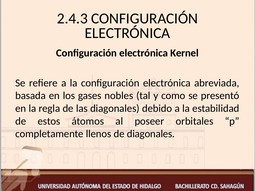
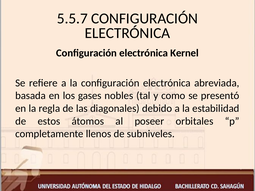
2.4.3: 2.4.3 -> 5.5.7 (72, 19)
de diagonales: diagonales -> subniveles (151, 134)
